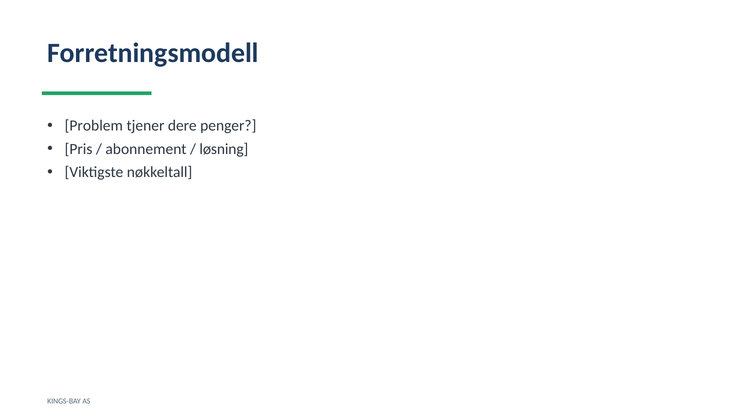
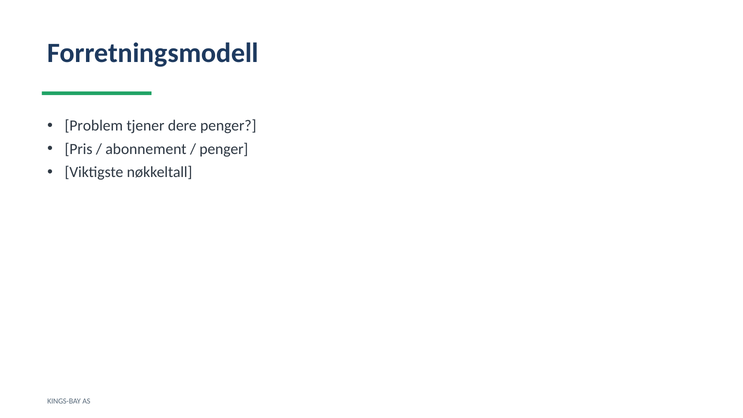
løsning: løsning -> penger (224, 149)
